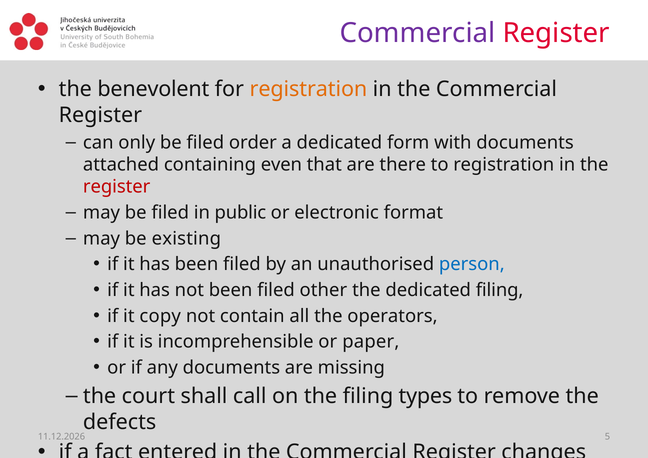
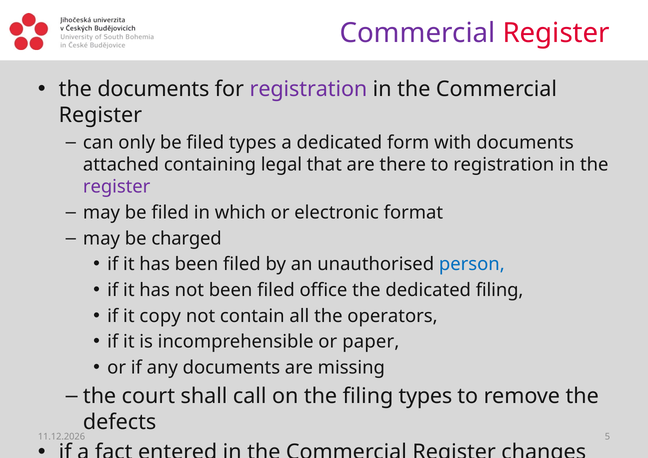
the benevolent: benevolent -> documents (153, 89)
registration colour: orange -> purple (308, 89)
filed order: order -> types (253, 143)
even: even -> legal (281, 165)
register colour: red -> purple (117, 187)
in public: public -> which (240, 213)
existing: existing -> charged (187, 239)
other: other -> office (323, 290)
